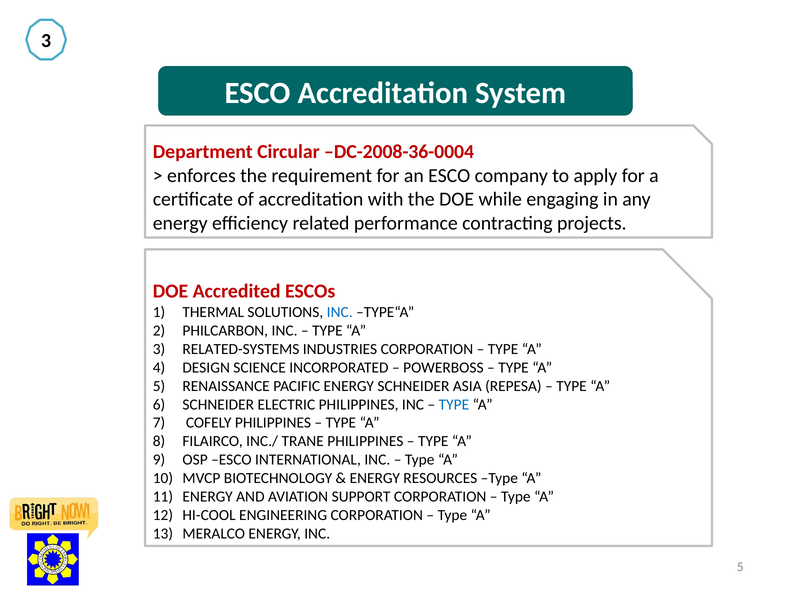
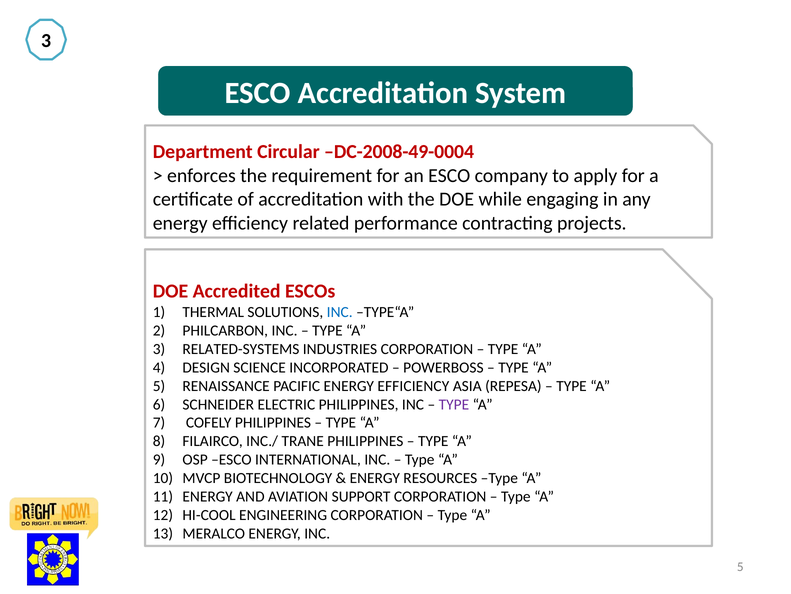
DC-2008-36-0004: DC-2008-36-0004 -> DC-2008-49-0004 (399, 152)
PACIFIC ENERGY SCHNEIDER: SCHNEIDER -> EFFICIENCY (413, 385)
TYPE colour: blue -> purple (454, 404)
